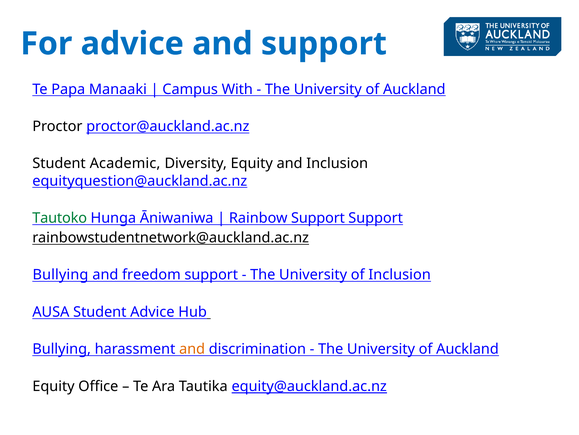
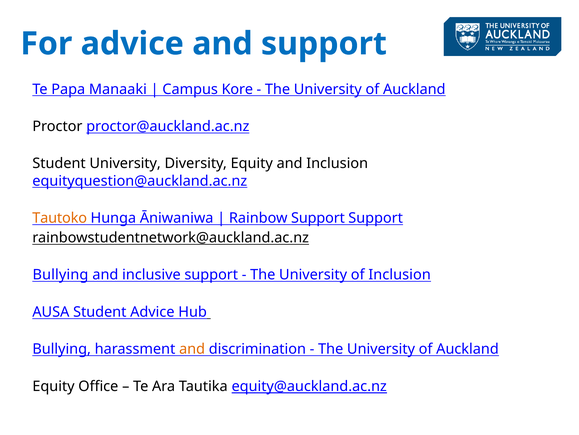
With: With -> Kore (237, 89)
Student Academic: Academic -> University (125, 163)
Tautoko colour: green -> orange (60, 218)
freedom: freedom -> inclusive (151, 274)
